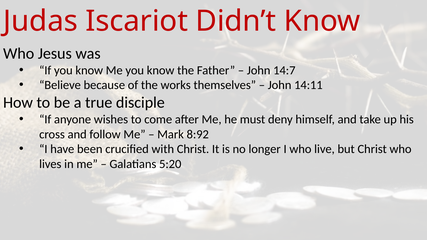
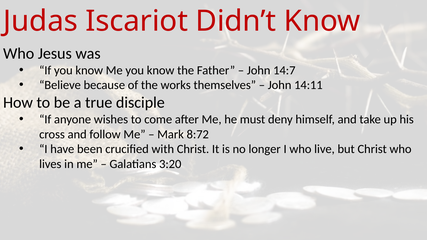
8:92: 8:92 -> 8:72 (198, 134)
5:20: 5:20 -> 3:20 (170, 164)
